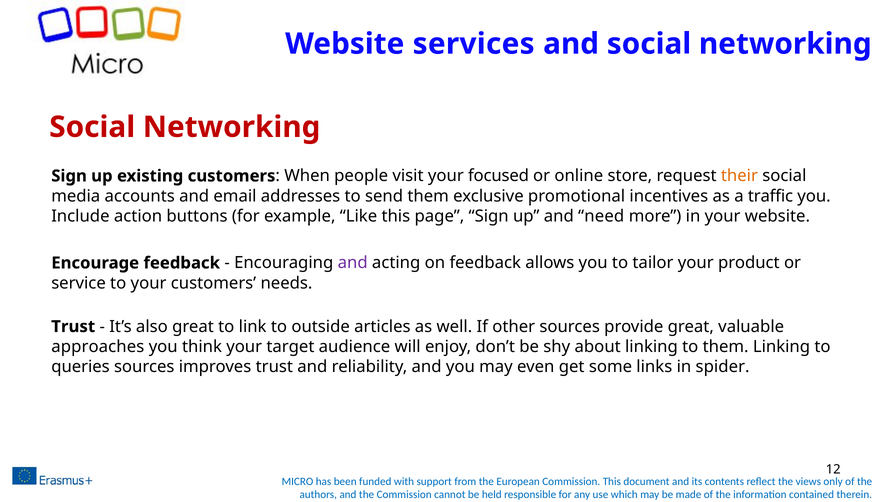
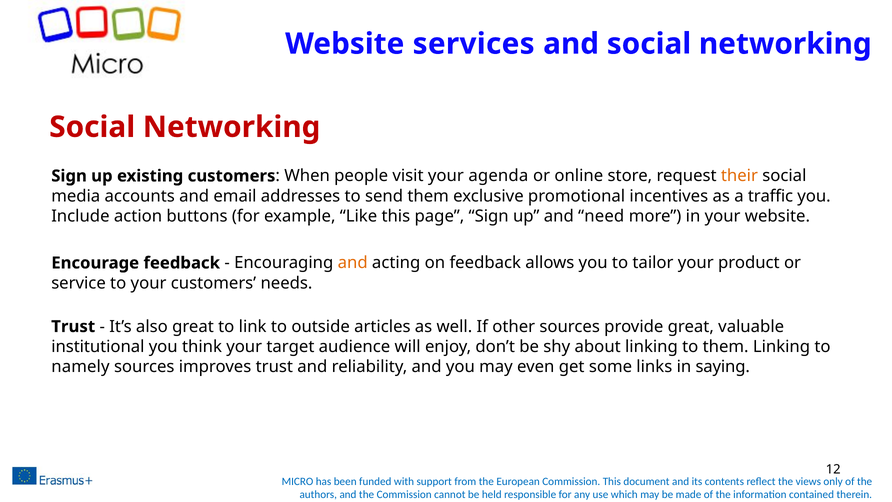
focused: focused -> agenda (498, 176)
and colour: purple -> orange (353, 263)
approaches: approaches -> institutional (98, 346)
queries: queries -> namely (80, 367)
spider: spider -> saying (723, 367)
